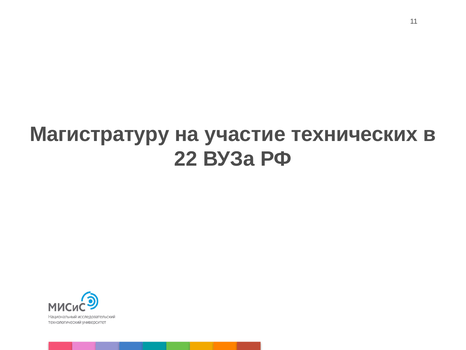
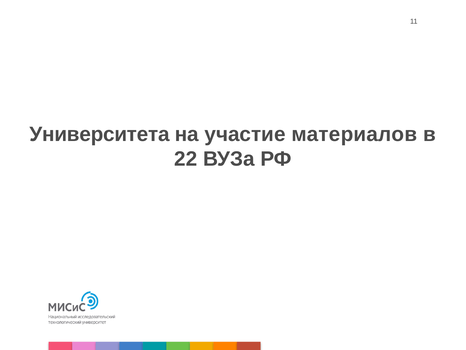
Магистратуру: Магистратуру -> Университета (100, 134)
технических: технических -> материалов (354, 134)
